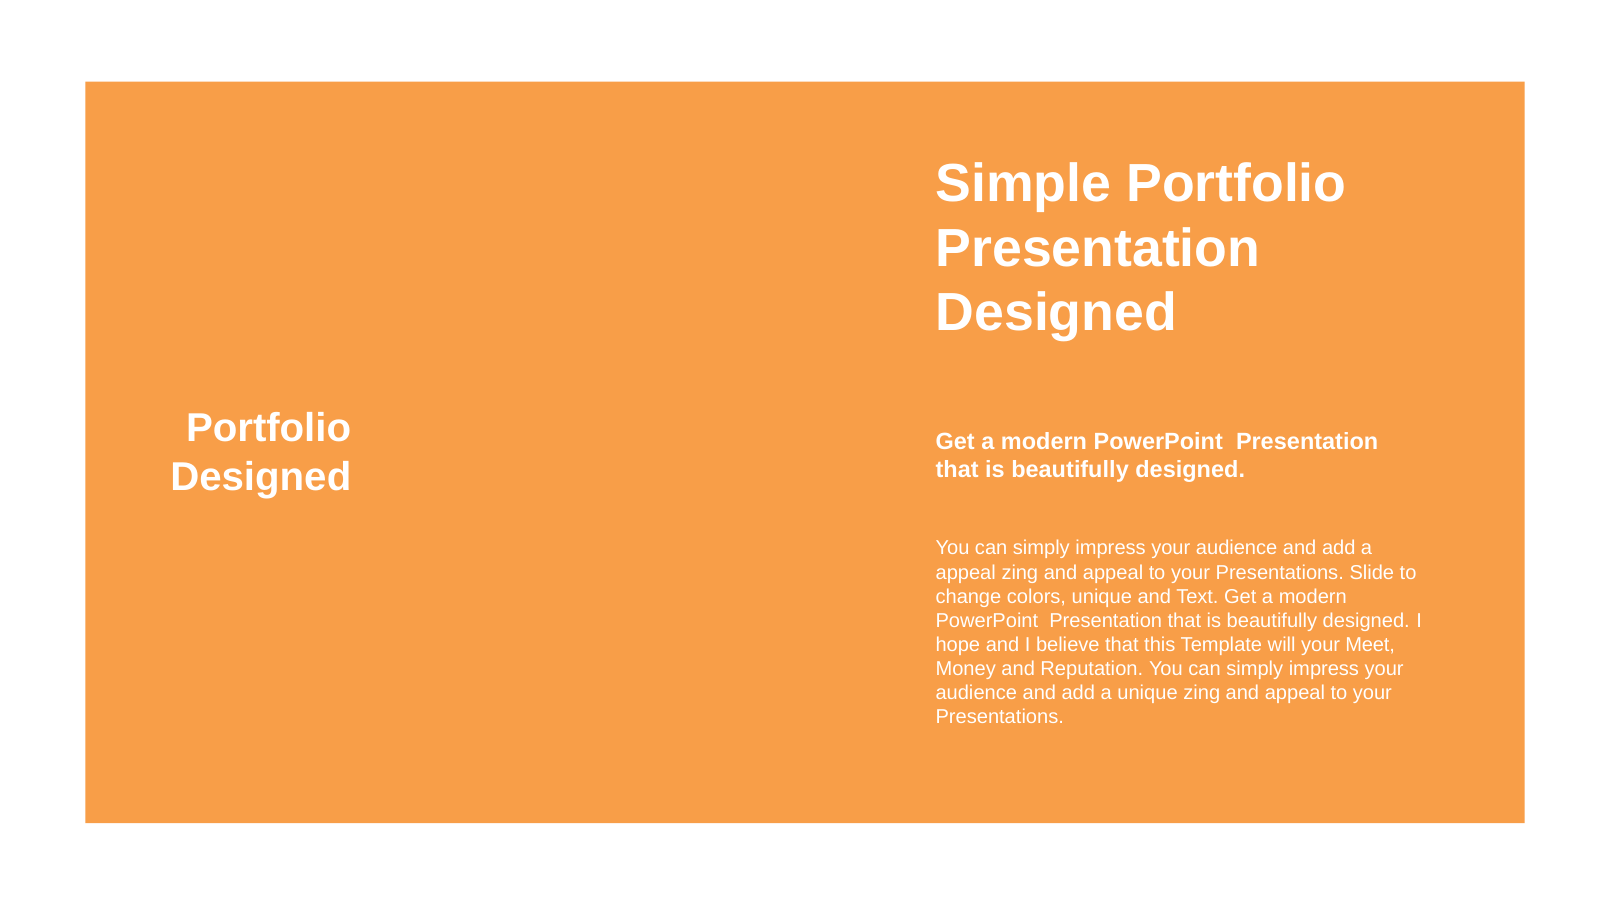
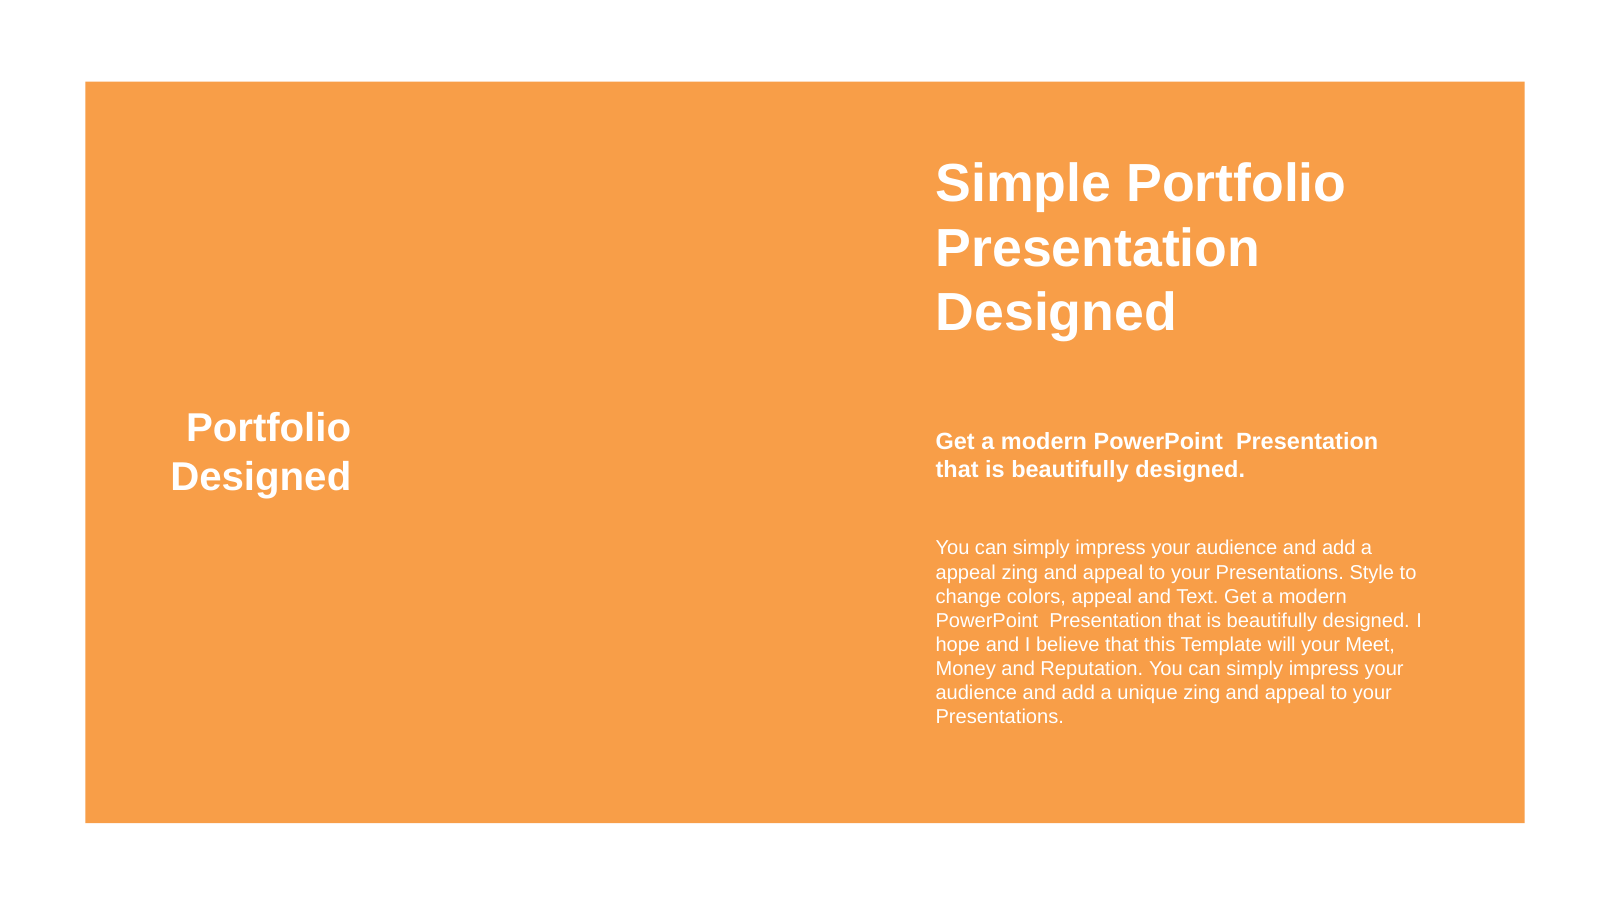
Slide: Slide -> Style (1372, 572)
colors unique: unique -> appeal (1102, 597)
